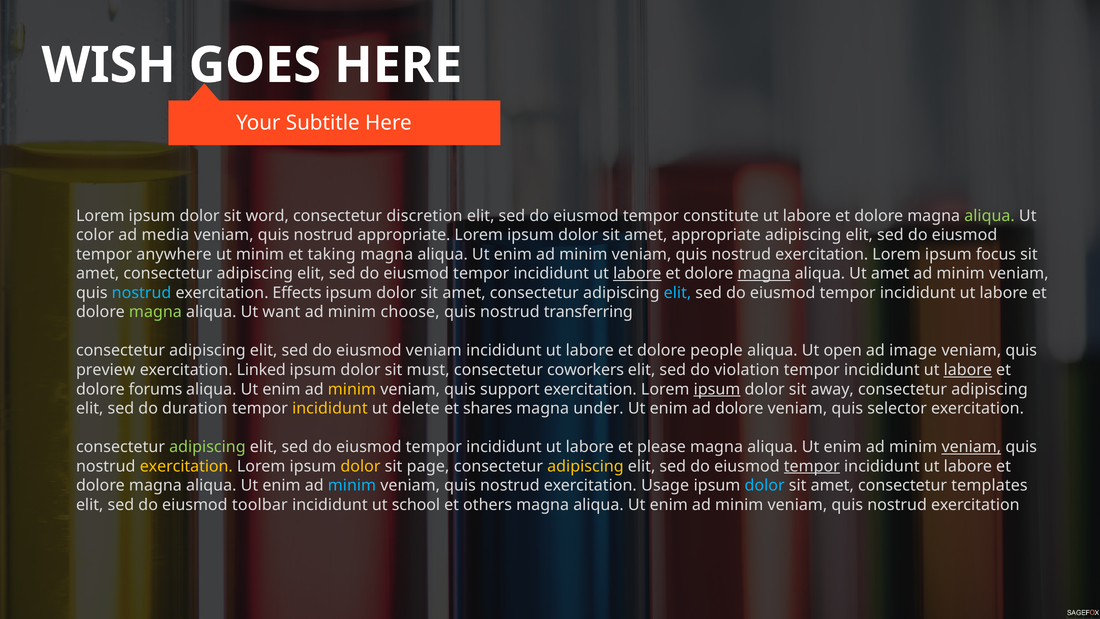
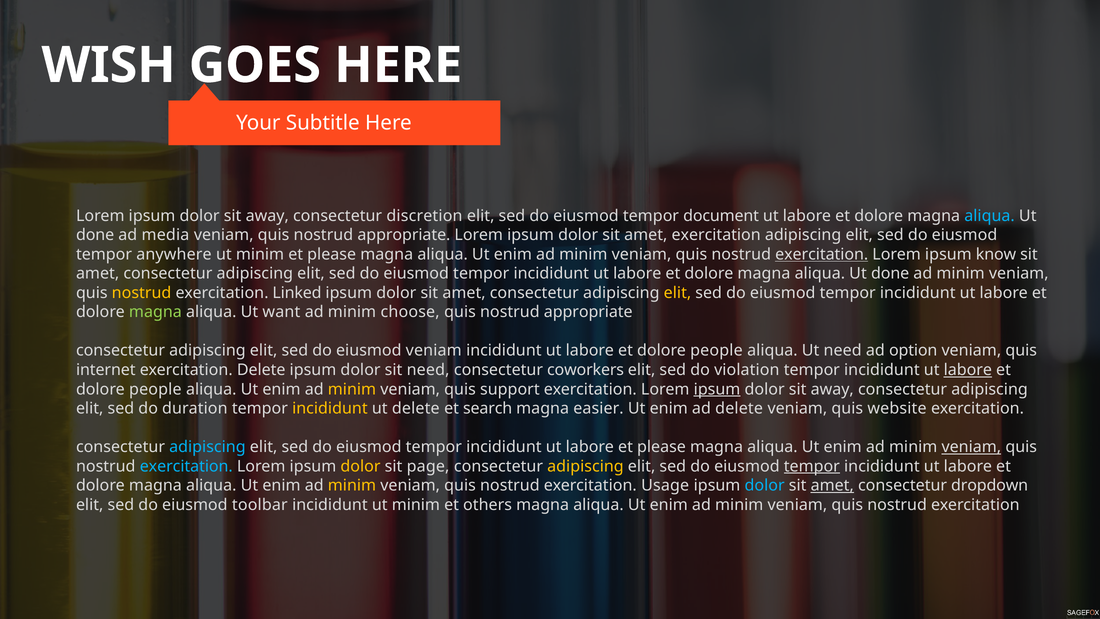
word: word -> away (267, 216)
constitute: constitute -> document (721, 216)
aliqua colour: light green -> light blue (990, 216)
color: color -> done (95, 235)
amet appropriate: appropriate -> exercitation (716, 235)
taking: taking -> please (332, 254)
exercitation underline: none -> present (822, 254)
focus: focus -> know (996, 254)
labore underline: present -> none (637, 274)
magna underline: present -> none (764, 274)
amet: amet -> done (890, 274)
nostrud colour: light blue -> yellow (142, 293)
Effects: Effects -> Linked (297, 293)
elit colour: light blue -> yellow (677, 293)
transferring: transferring -> appropriate (588, 312)
Ut open: open -> need (843, 351)
image: image -> option (913, 351)
preview: preview -> internet (106, 370)
exercitation Linked: Linked -> Delete (261, 370)
sit must: must -> need (428, 370)
forums: forums -> people (155, 389)
shares: shares -> search (488, 408)
under: under -> easier (598, 408)
ad dolore: dolore -> delete (739, 408)
selector: selector -> website (897, 408)
adipiscing colour: light green -> light blue (207, 447)
exercitation colour: yellow -> light blue (186, 466)
minim colour: light blue -> yellow (352, 485)
amet underline: none -> present (832, 485)
templates: templates -> dropdown (990, 485)
incididunt ut school: school -> minim (416, 505)
